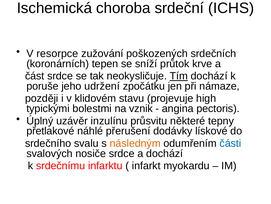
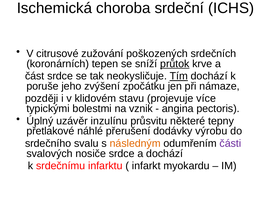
resorpce: resorpce -> citrusové (57, 53)
průtok underline: none -> present (175, 64)
udržení: udržení -> zvýšení (102, 86)
high: high -> více (206, 98)
lískové: lískové -> výrobu (211, 131)
části colour: blue -> purple (230, 143)
